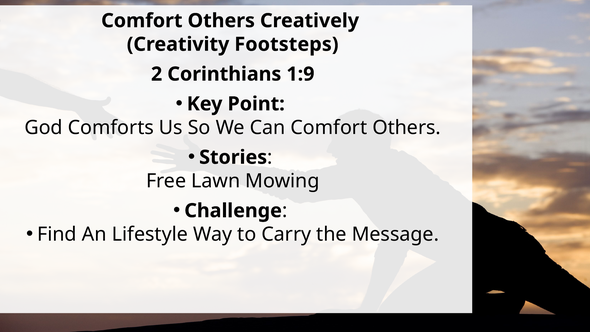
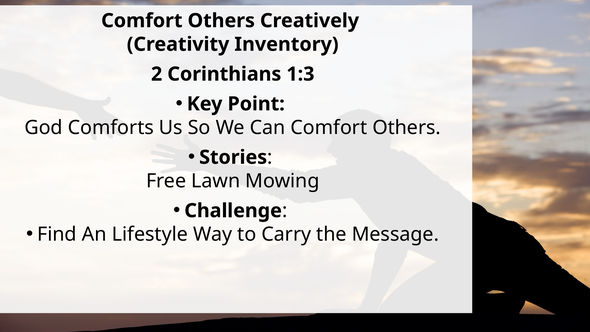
Footsteps: Footsteps -> Inventory (286, 44)
1:9: 1:9 -> 1:3 (300, 74)
